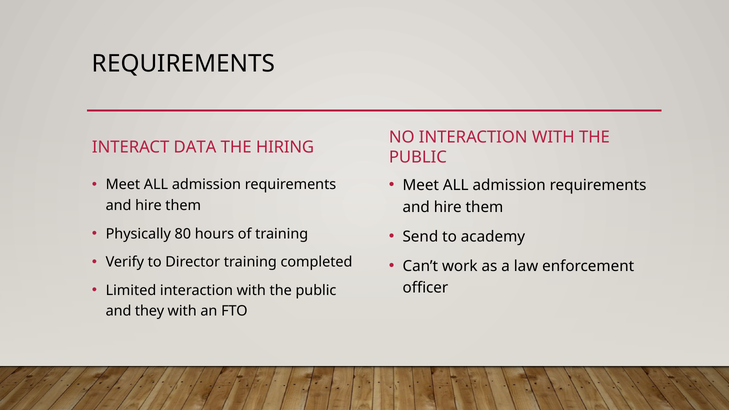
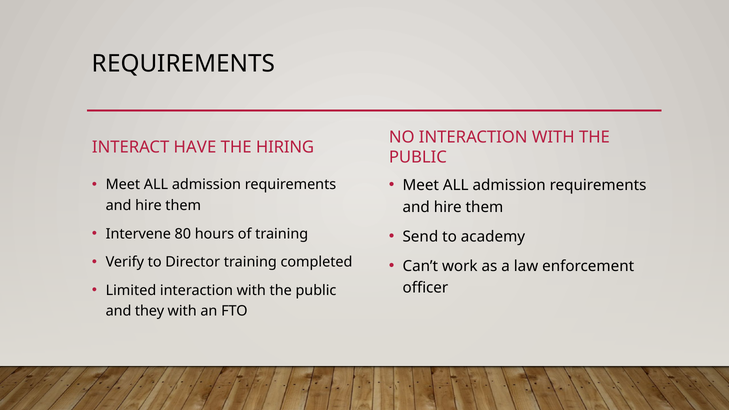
DATA: DATA -> HAVE (195, 147)
Physically: Physically -> Intervene (138, 234)
